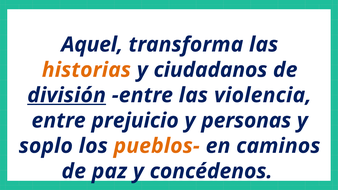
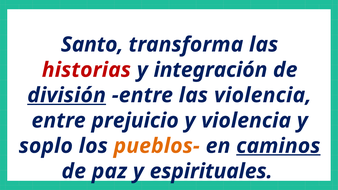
Aquel: Aquel -> Santo (92, 45)
historias colour: orange -> red (86, 70)
ciudadanos: ciudadanos -> integración (210, 70)
y personas: personas -> violencia (246, 121)
caminos underline: none -> present (278, 146)
concédenos: concédenos -> espirituales (211, 171)
